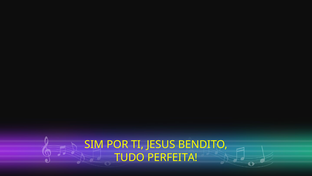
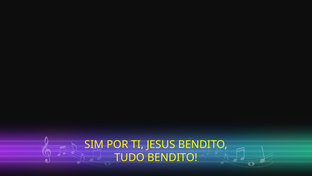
TUDO PERFEITA: PERFEITA -> BENDITO (173, 157)
